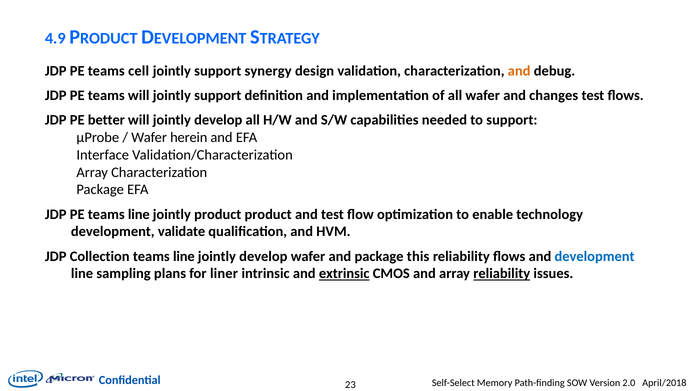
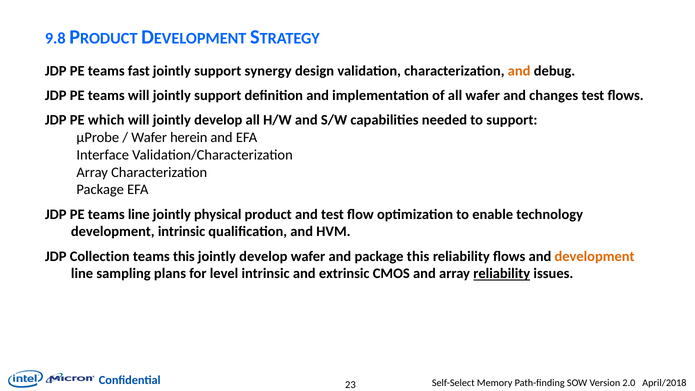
4.9: 4.9 -> 9.8 (55, 39)
cell: cell -> fast (139, 71)
better: better -> which (106, 120)
jointly product: product -> physical (218, 214)
development validate: validate -> intrinsic (182, 232)
line: line -> this (184, 256)
development colour: blue -> orange (595, 256)
liner: liner -> level (224, 274)
extrinsic underline: present -> none (344, 274)
